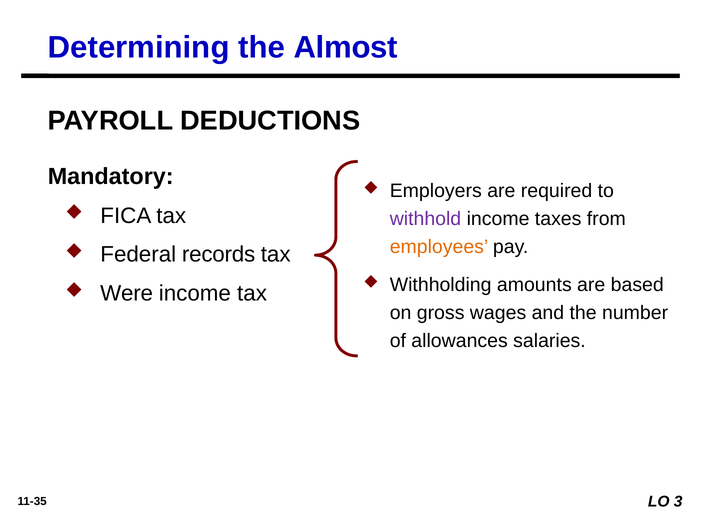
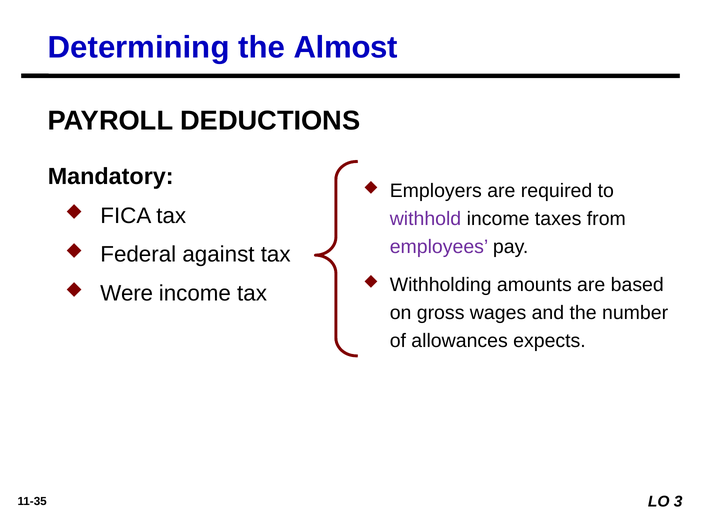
employees colour: orange -> purple (439, 247)
records: records -> against (218, 255)
salaries: salaries -> expects (550, 341)
